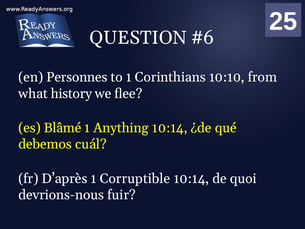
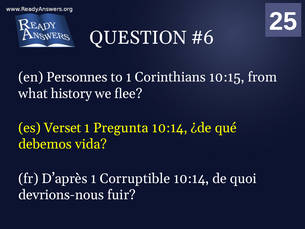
10:10: 10:10 -> 10:15 (227, 77)
Blâmé: Blâmé -> Verset (63, 128)
Anything: Anything -> Pregunta (121, 128)
cuál: cuál -> vida (91, 144)
